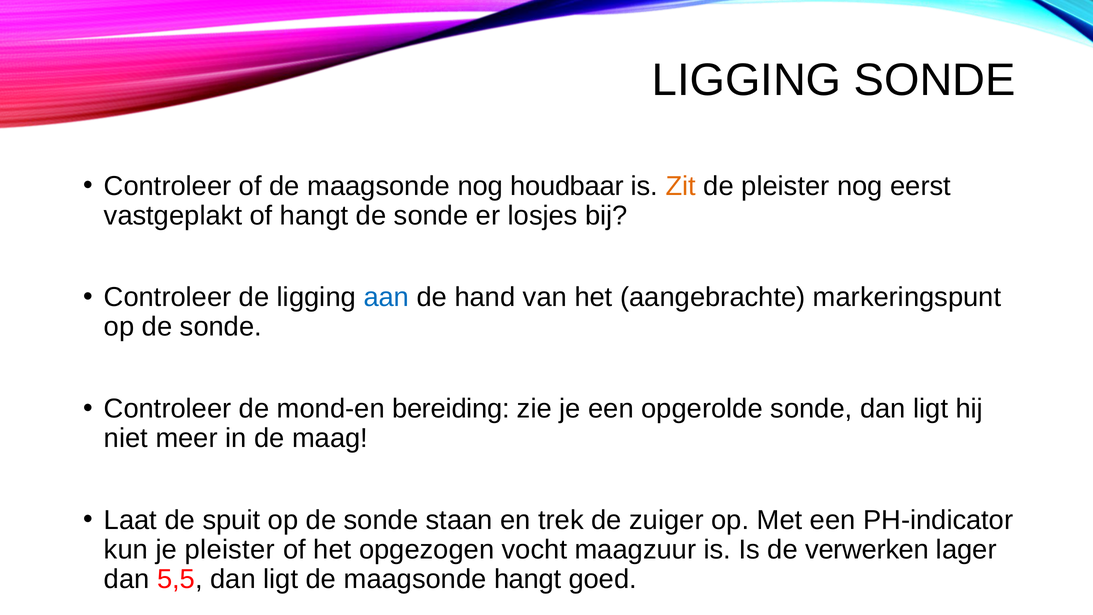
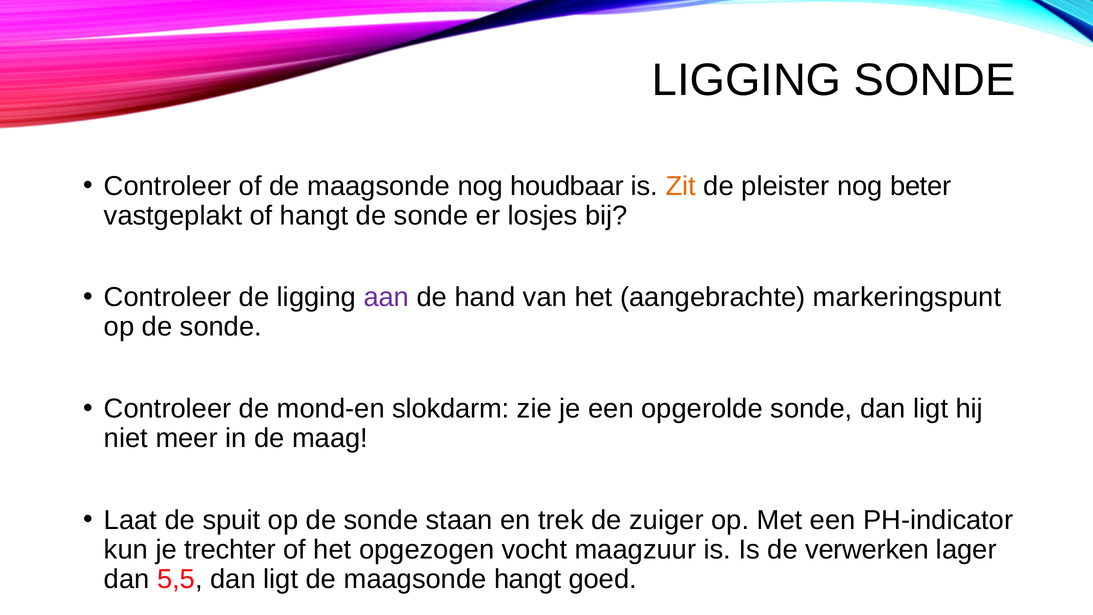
eerst: eerst -> beter (921, 186)
aan colour: blue -> purple (386, 297)
bereiding: bereiding -> slokdarm (451, 409)
je pleister: pleister -> trechter (230, 549)
